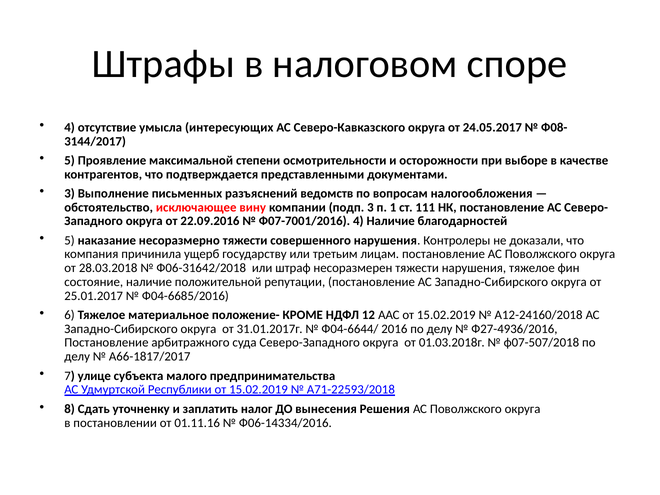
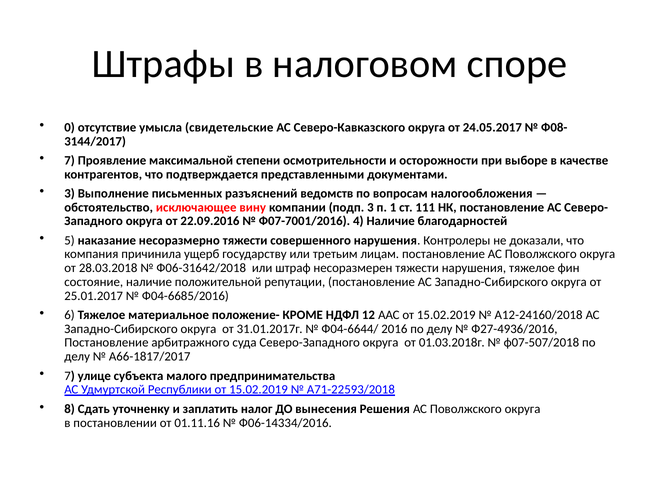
4: 4 -> 0 (70, 127)
интересующих: интересующих -> свидетельские (229, 127)
5: 5 -> 7 (70, 160)
